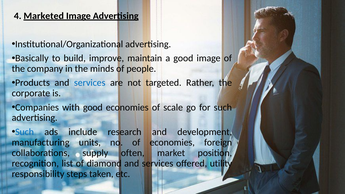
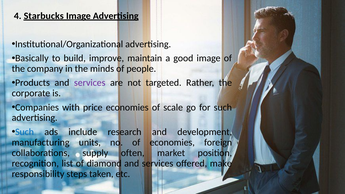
Marketed: Marketed -> Starbucks (44, 16)
services colour: blue -> purple (90, 83)
with good: good -> price (93, 107)
utility: utility -> make (221, 163)
